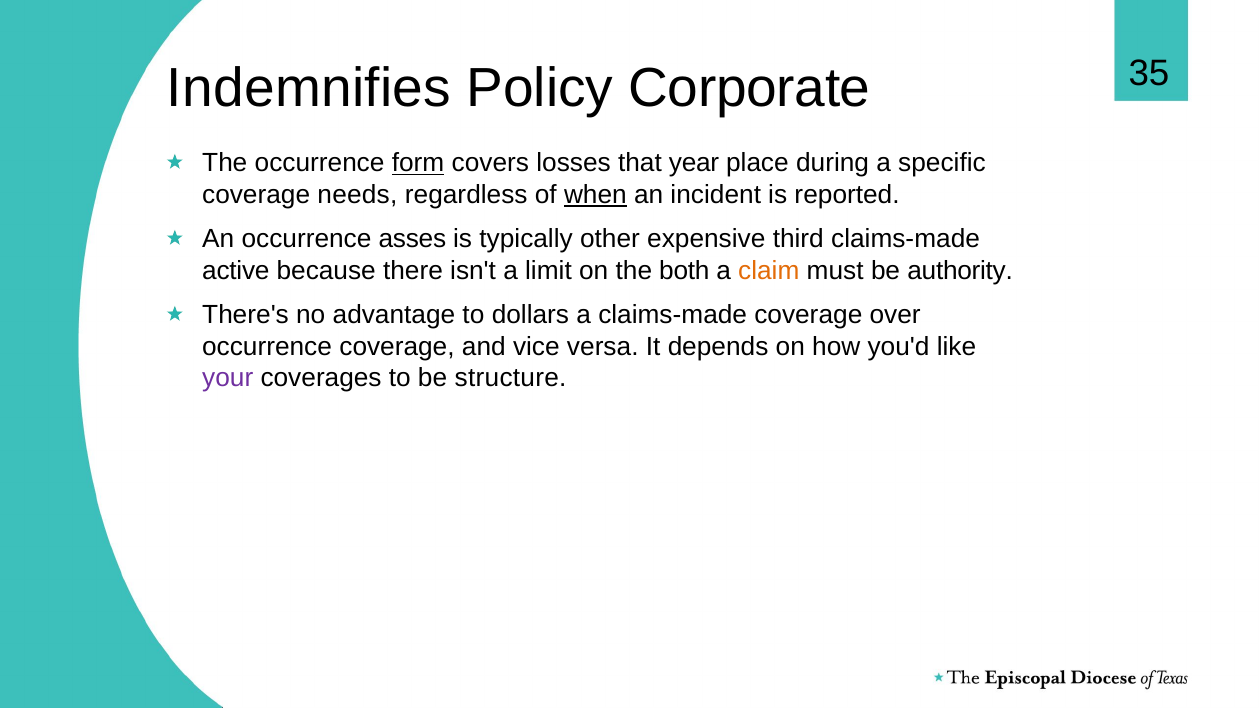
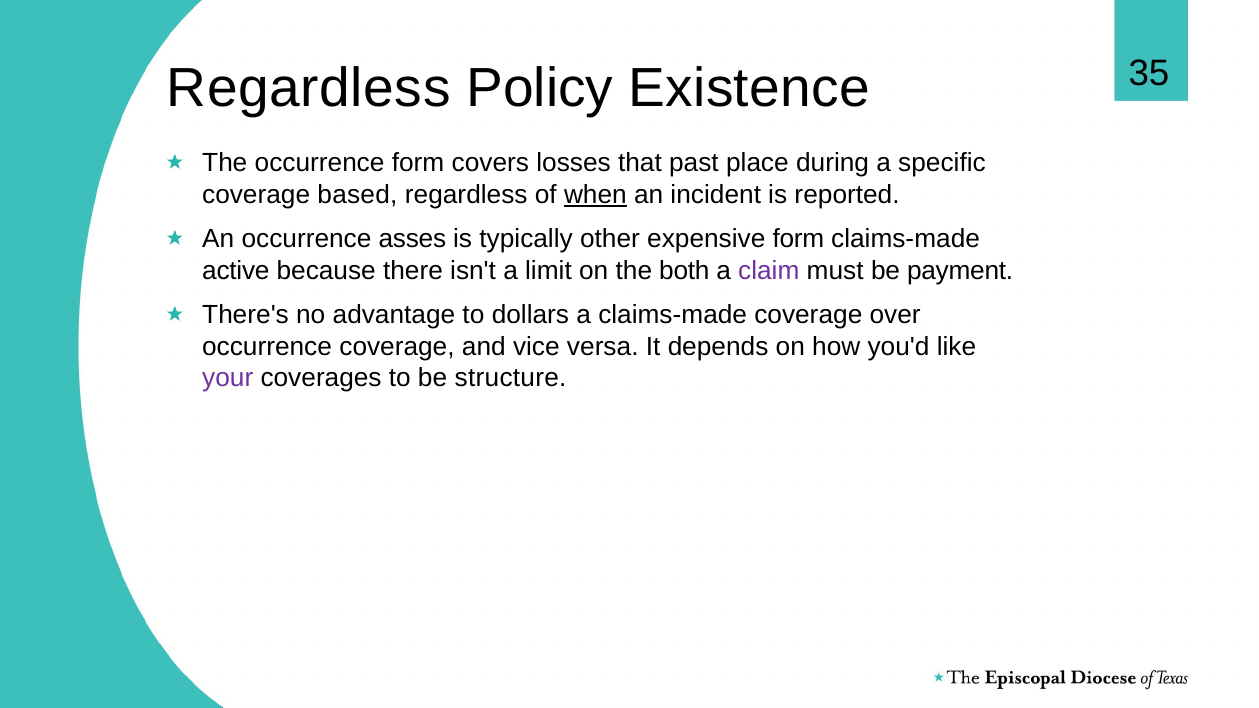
Indemnifies: Indemnifies -> Regardless (309, 88)
Corporate: Corporate -> Existence (749, 88)
form underline: present -> none (418, 163)
year: year -> past (694, 163)
needs: needs -> based (357, 195)
expensive third: third -> form (798, 239)
claim colour: orange -> purple (769, 271)
authority: authority -> payment (960, 271)
